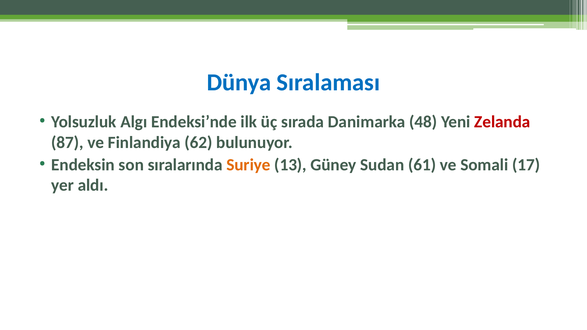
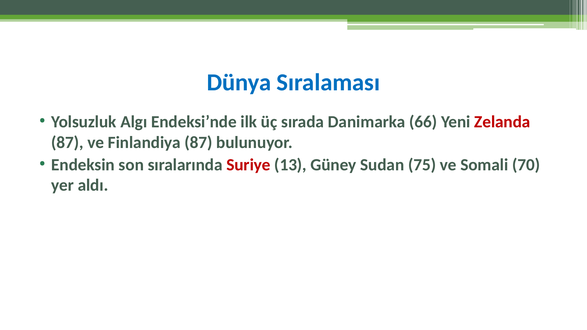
48: 48 -> 66 (423, 122)
Finlandiya 62: 62 -> 87 (198, 142)
Suriye colour: orange -> red (248, 165)
61: 61 -> 75 (422, 165)
17: 17 -> 70 (526, 165)
